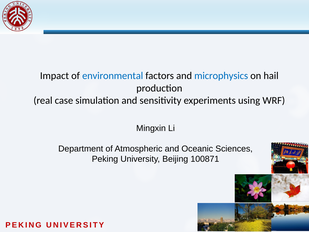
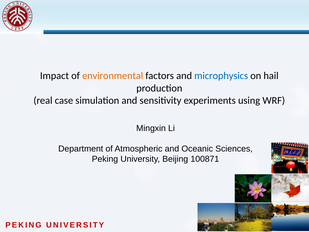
environmental colour: blue -> orange (113, 76)
